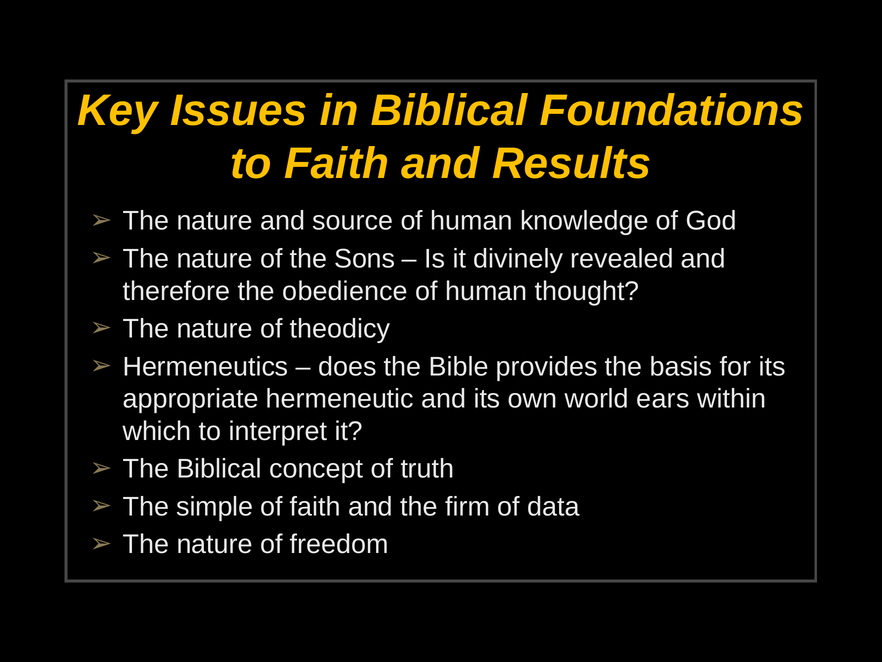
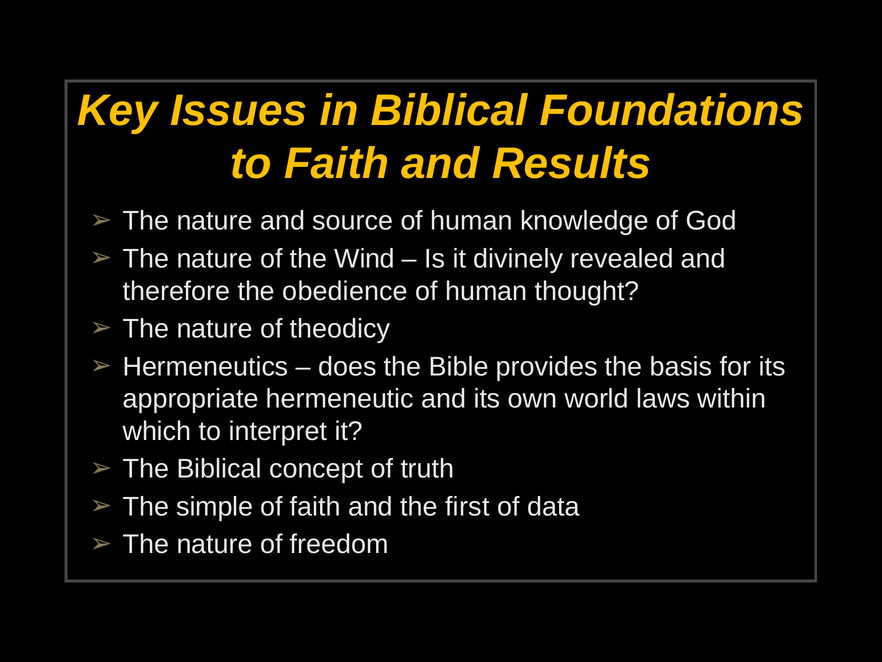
Sons: Sons -> Wind (365, 259)
ears: ears -> laws (663, 399)
firm: firm -> first (467, 506)
